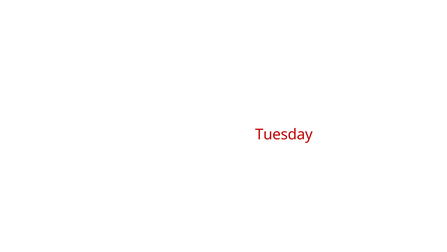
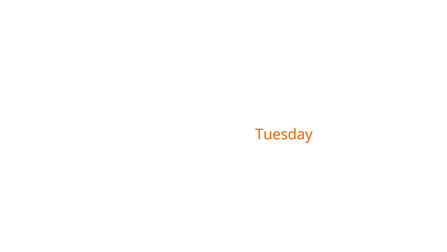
Tuesday colour: red -> orange (284, 134)
